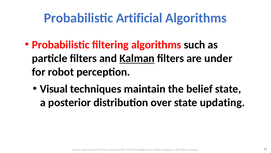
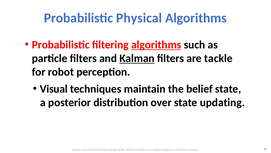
Probabilistic Artificial: Artificial -> Physical (139, 18)
algorithms underline: none -> present (156, 45)
under: under -> tackle (218, 58)
